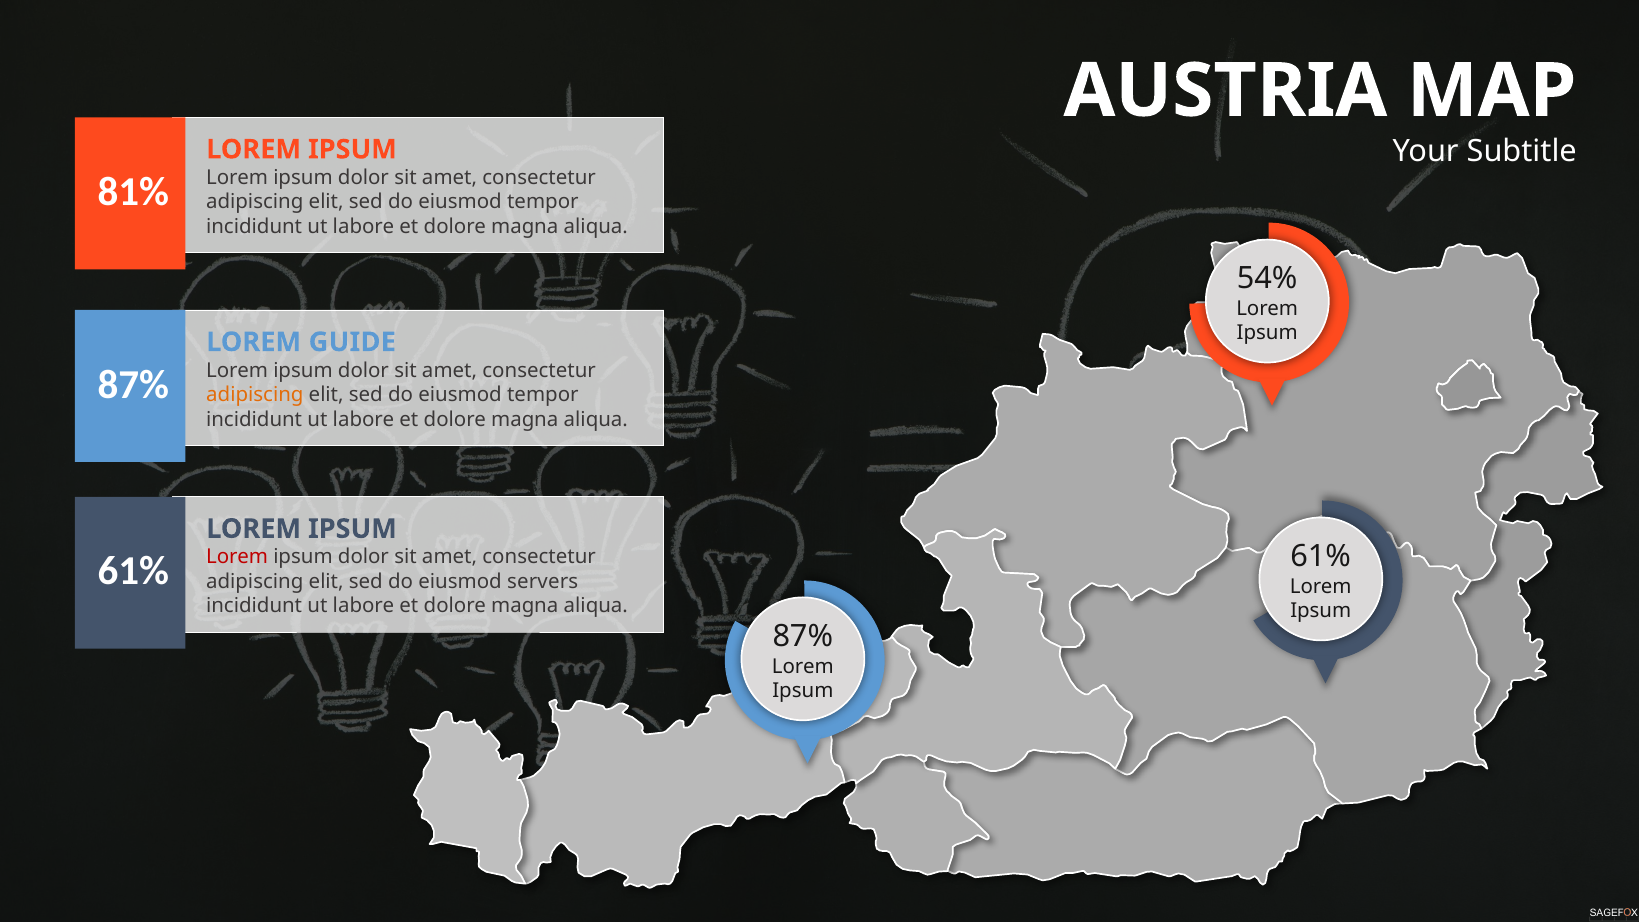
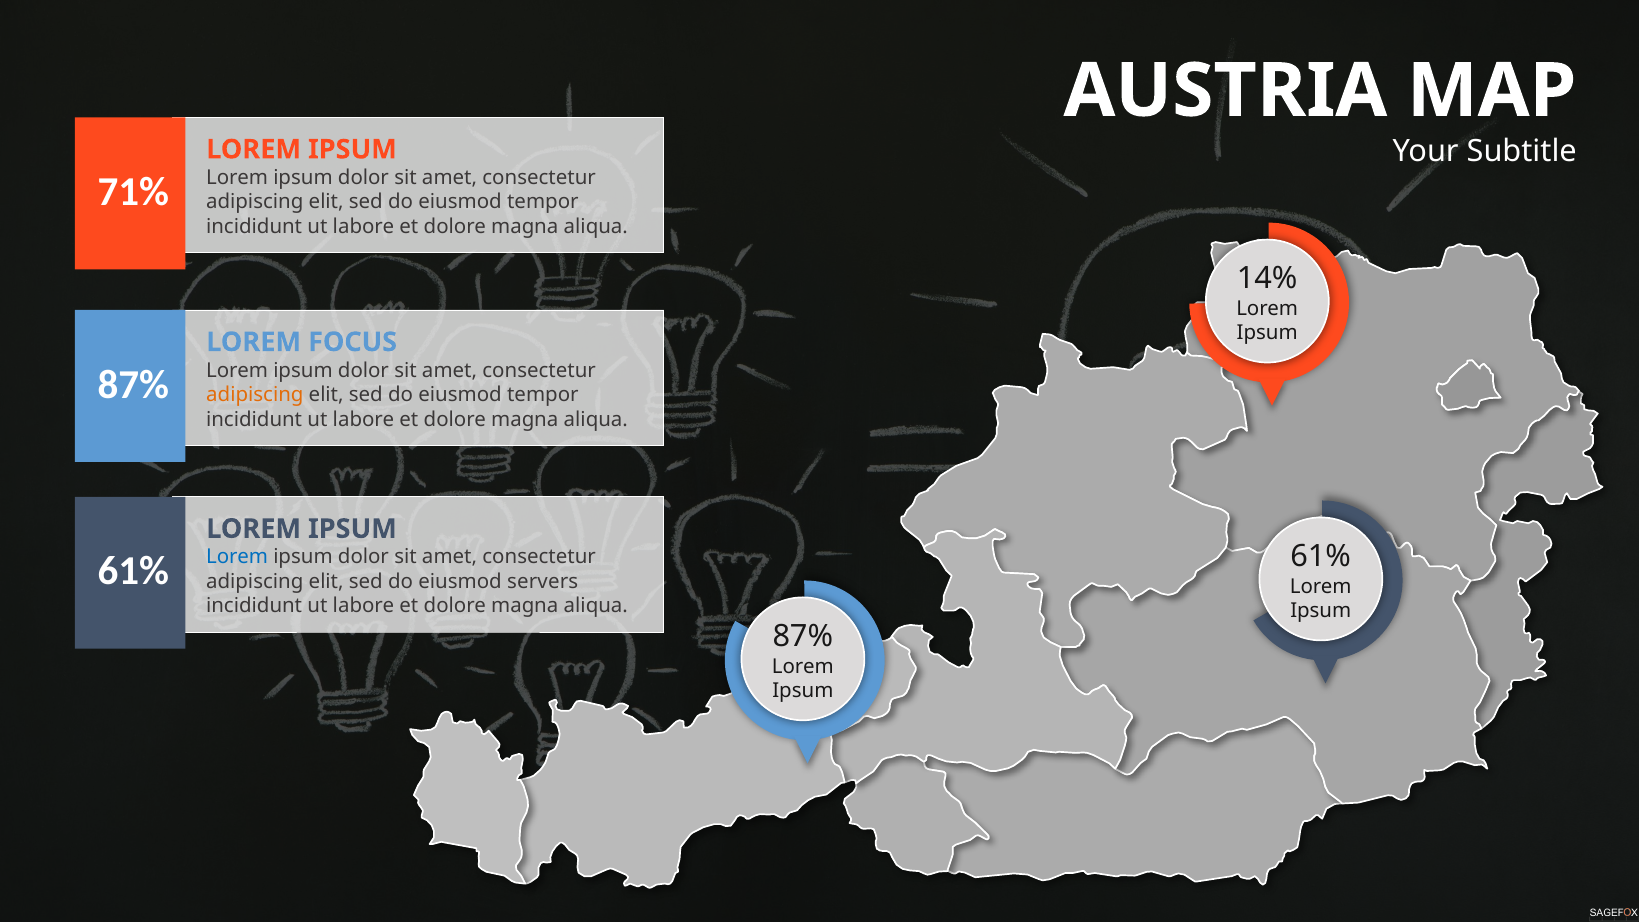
81%: 81% -> 71% (133, 192)
54%: 54% -> 14% (1267, 279)
GUIDE: GUIDE -> FOCUS (353, 342)
Lorem colour: red -> blue (237, 557)
